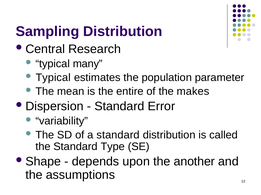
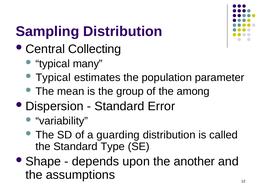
Research: Research -> Collecting (95, 49)
entire: entire -> group (130, 92)
makes: makes -> among (193, 92)
a standard: standard -> guarding (118, 135)
